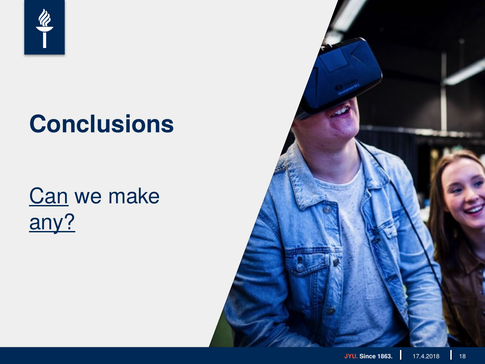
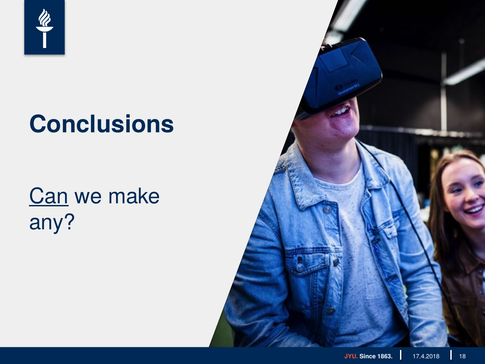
any underline: present -> none (52, 222)
